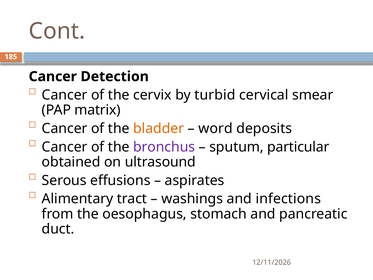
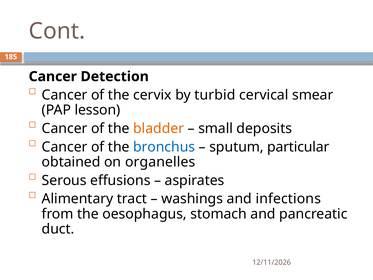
matrix: matrix -> lesson (97, 110)
word: word -> small (216, 128)
bronchus colour: purple -> blue (164, 147)
ultrasound: ultrasound -> organelles (160, 162)
